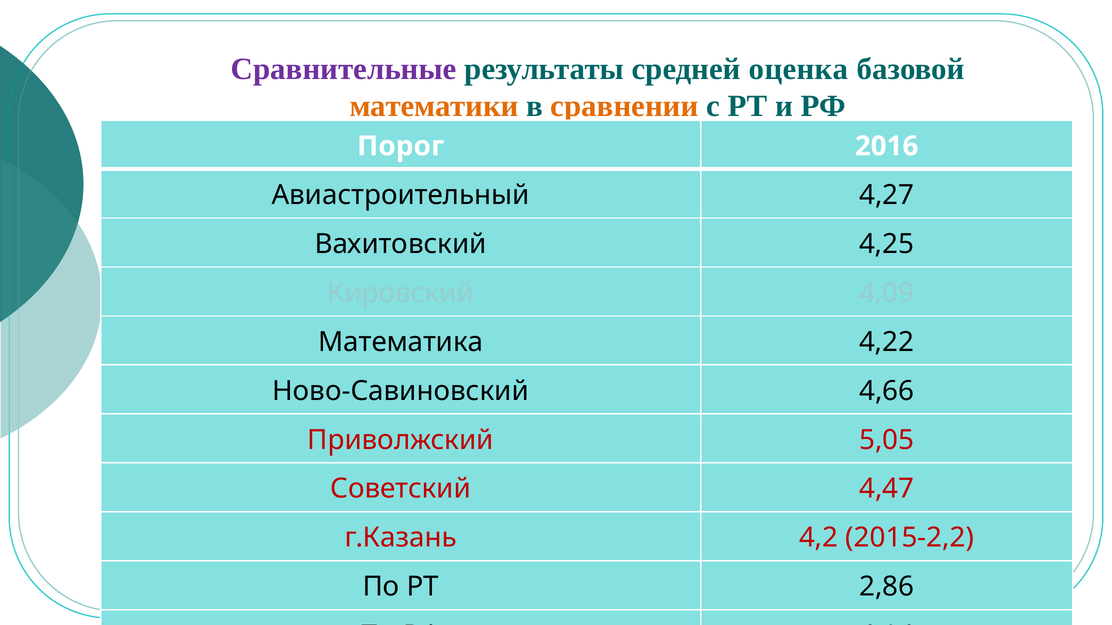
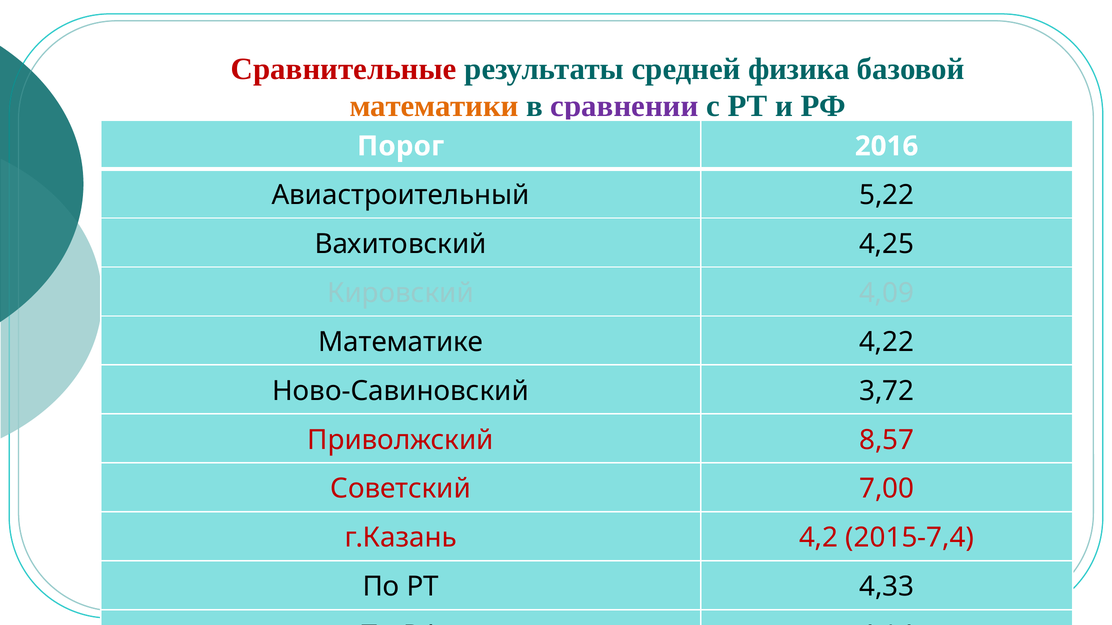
Сравнительные colour: purple -> red (344, 69)
оценка: оценка -> физика (799, 69)
сравнении colour: orange -> purple (624, 106)
4,27: 4,27 -> 5,22 (887, 195)
Математика: Математика -> Математике (401, 342)
4,66: 4,66 -> 3,72 (887, 391)
5,05: 5,05 -> 8,57 (887, 440)
4,47: 4,47 -> 7,00 (887, 489)
2015-2,2: 2015-2,2 -> 2015-7,4 (910, 538)
2,86: 2,86 -> 4,33 (887, 587)
